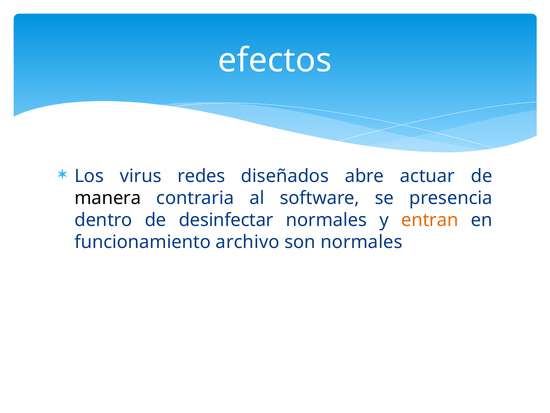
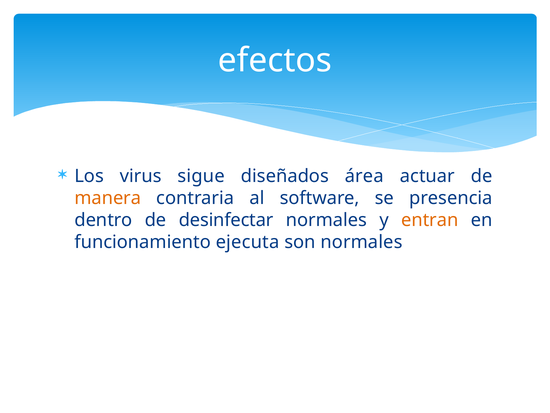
redes: redes -> sigue (201, 176)
abre: abre -> área (364, 176)
manera colour: black -> orange (108, 198)
archivo: archivo -> ejecuta (248, 242)
